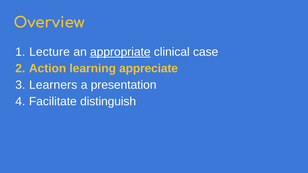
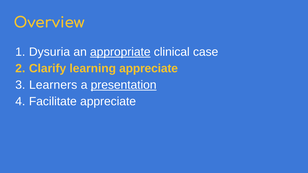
Lecture: Lecture -> Dysuria (50, 52)
Action: Action -> Clarify (48, 69)
presentation underline: none -> present (124, 85)
Facilitate distinguish: distinguish -> appreciate (108, 102)
